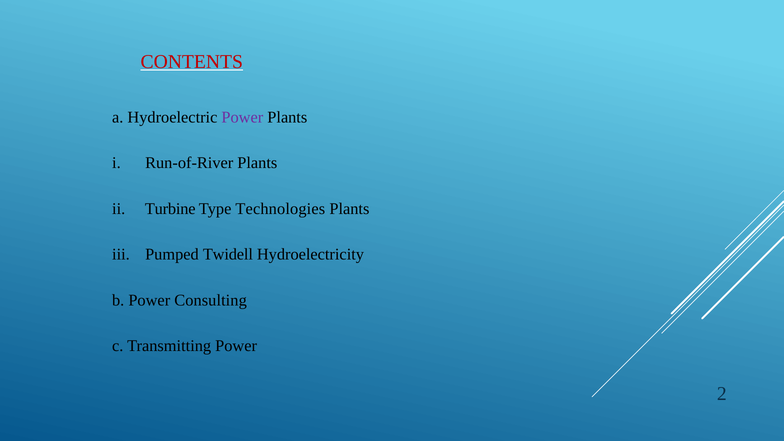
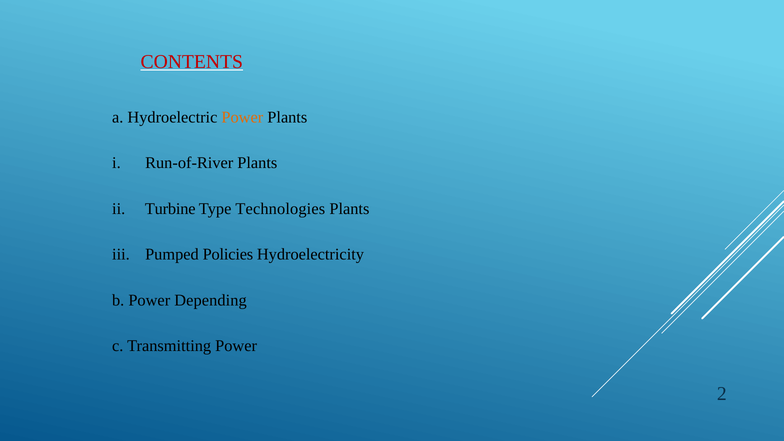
Power colour: purple -> orange (242, 117)
Twidell: Twidell -> Policies (228, 254)
Consulting: Consulting -> Depending (211, 300)
